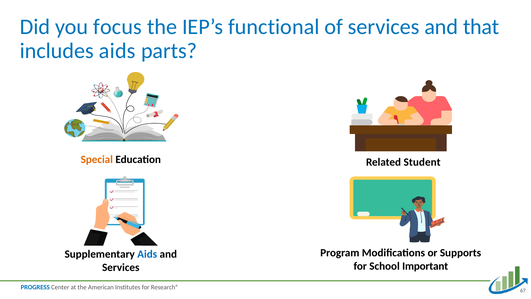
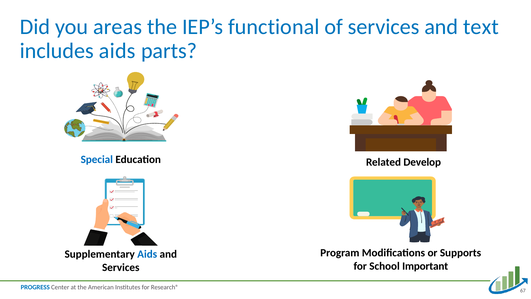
focus: focus -> areas (118, 27)
that: that -> text (481, 27)
Special colour: orange -> blue (97, 159)
Student: Student -> Develop (422, 162)
